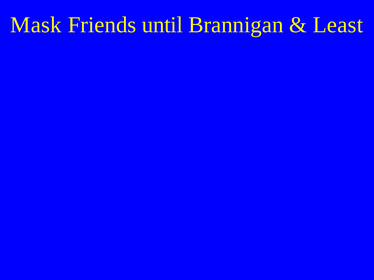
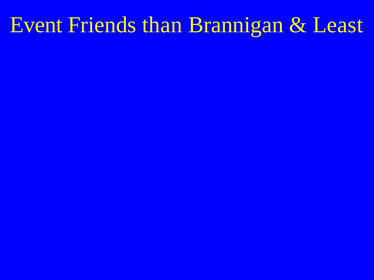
Mask: Mask -> Event (36, 25)
until: until -> than (162, 25)
